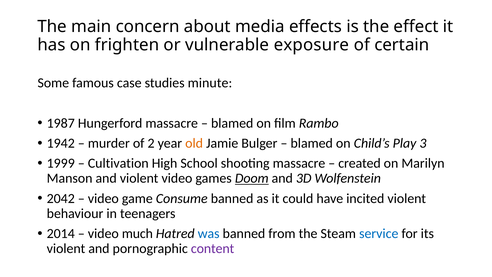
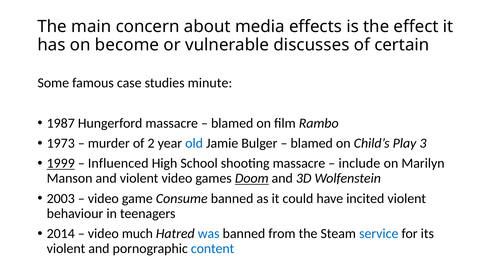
frighten: frighten -> become (127, 45)
exposure: exposure -> discusses (311, 45)
1942: 1942 -> 1973 (61, 143)
old colour: orange -> blue (194, 143)
1999 underline: none -> present (61, 163)
Cultivation: Cultivation -> Influenced (118, 163)
created: created -> include (359, 163)
2042: 2042 -> 2003 (61, 198)
content colour: purple -> blue (213, 248)
